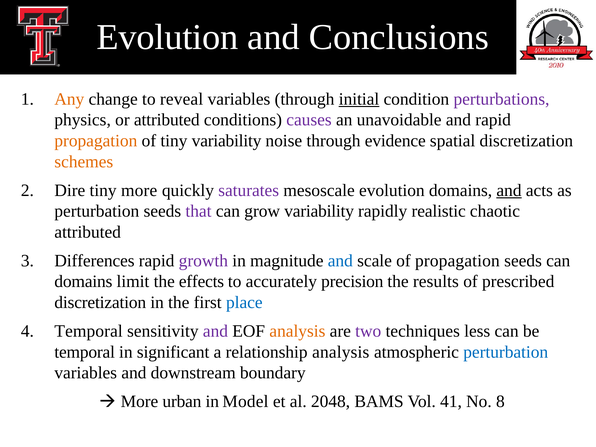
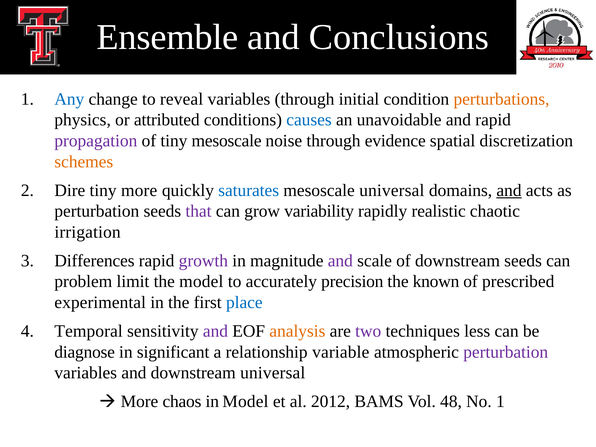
Evolution: Evolution -> Ensemble (167, 37)
Any colour: orange -> blue (69, 99)
initial underline: present -> none (359, 99)
perturbations colour: purple -> orange (501, 99)
causes colour: purple -> blue (309, 120)
propagation colour: orange -> purple (96, 141)
tiny variability: variability -> mesoscale (227, 141)
saturates colour: purple -> blue (249, 190)
mesoscale evolution: evolution -> universal (392, 190)
attributed: attributed -> irrigation (88, 232)
and colour: blue -> purple (340, 261)
of propagation: propagation -> downstream (457, 261)
domains: domains -> problem (83, 282)
the effects: effects -> model (201, 282)
results: results -> known (436, 282)
discretization: discretization -> experimental (100, 302)
temporal: temporal -> diagnose (85, 352)
relationship analysis: analysis -> variable (341, 352)
perturbation colour: blue -> purple (506, 352)
downstream boundary: boundary -> universal (273, 373)
urban: urban -> chaos (182, 401)
2048: 2048 -> 2012 (331, 401)
41: 41 -> 48 (451, 401)
No 8: 8 -> 1 (500, 401)
